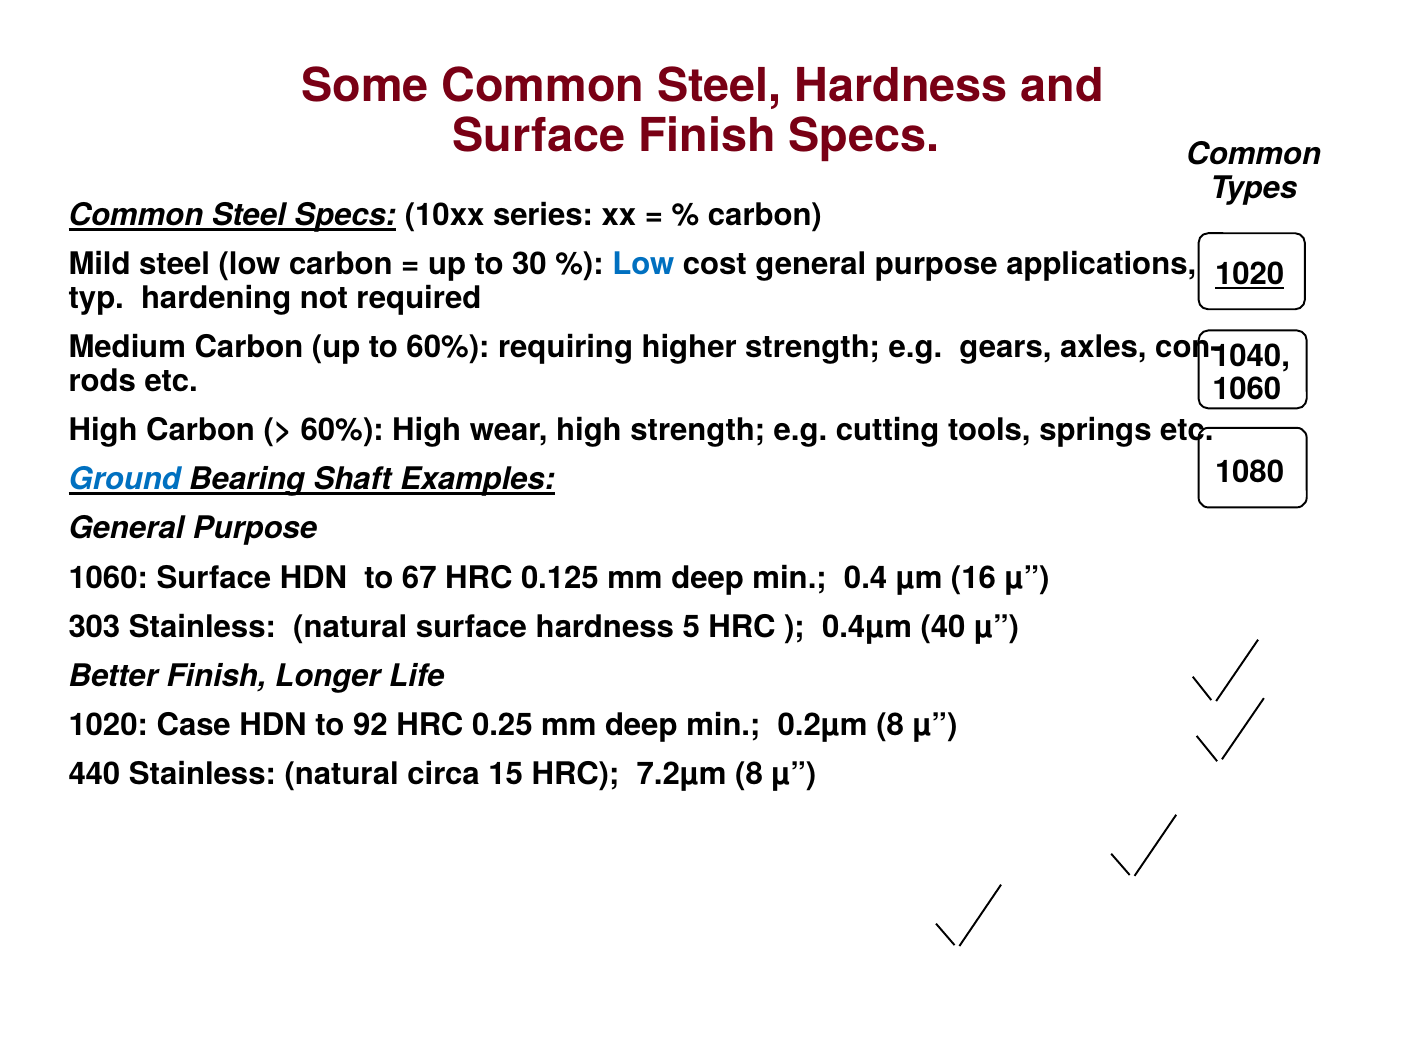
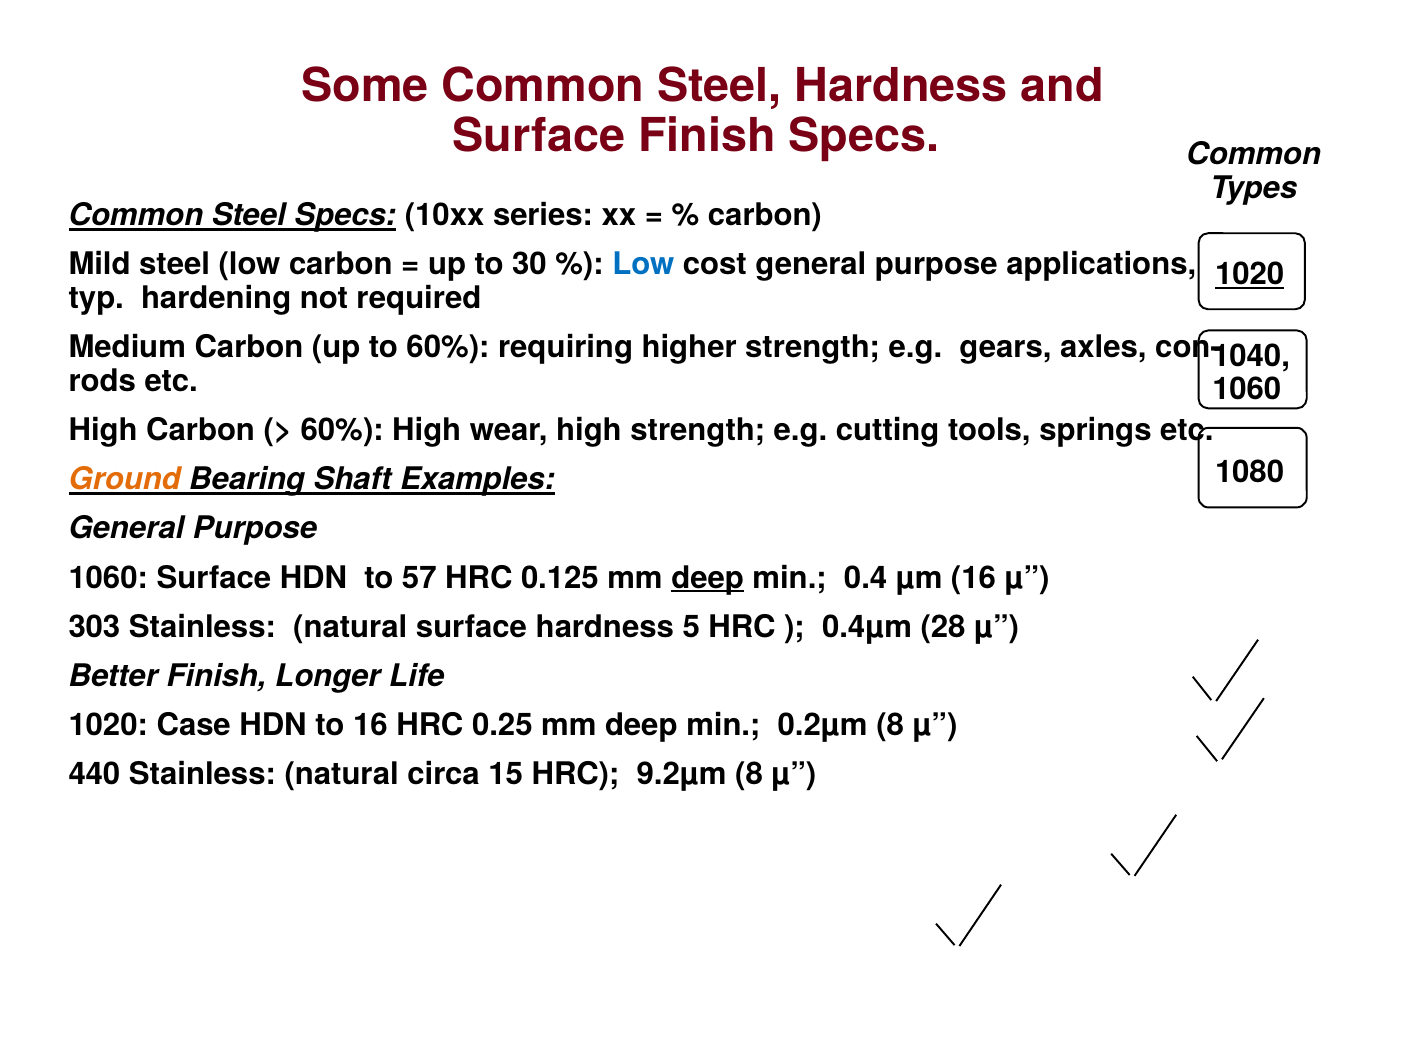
Ground colour: blue -> orange (125, 479)
67: 67 -> 57 (419, 578)
deep underline: none -> present (708, 578)
40: 40 -> 28 (943, 627)
to 92: 92 -> 16 (370, 726)
7.2µm: 7.2µm -> 9.2µm (682, 775)
